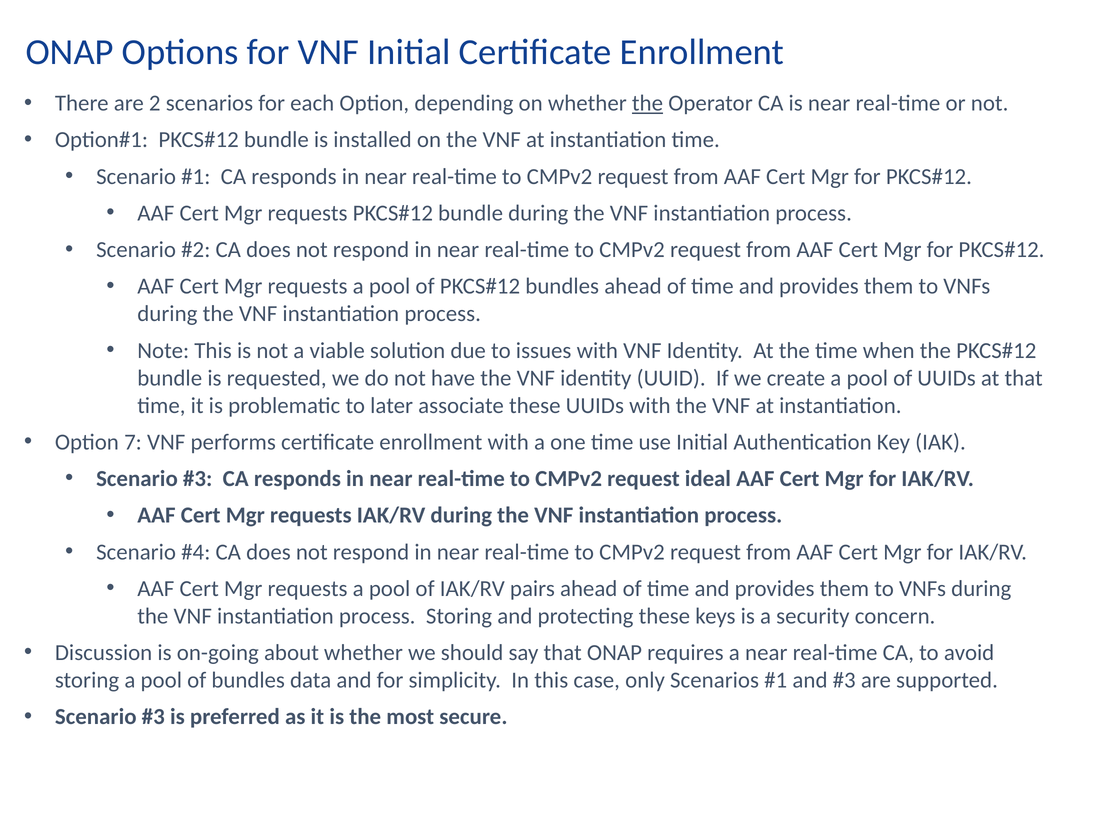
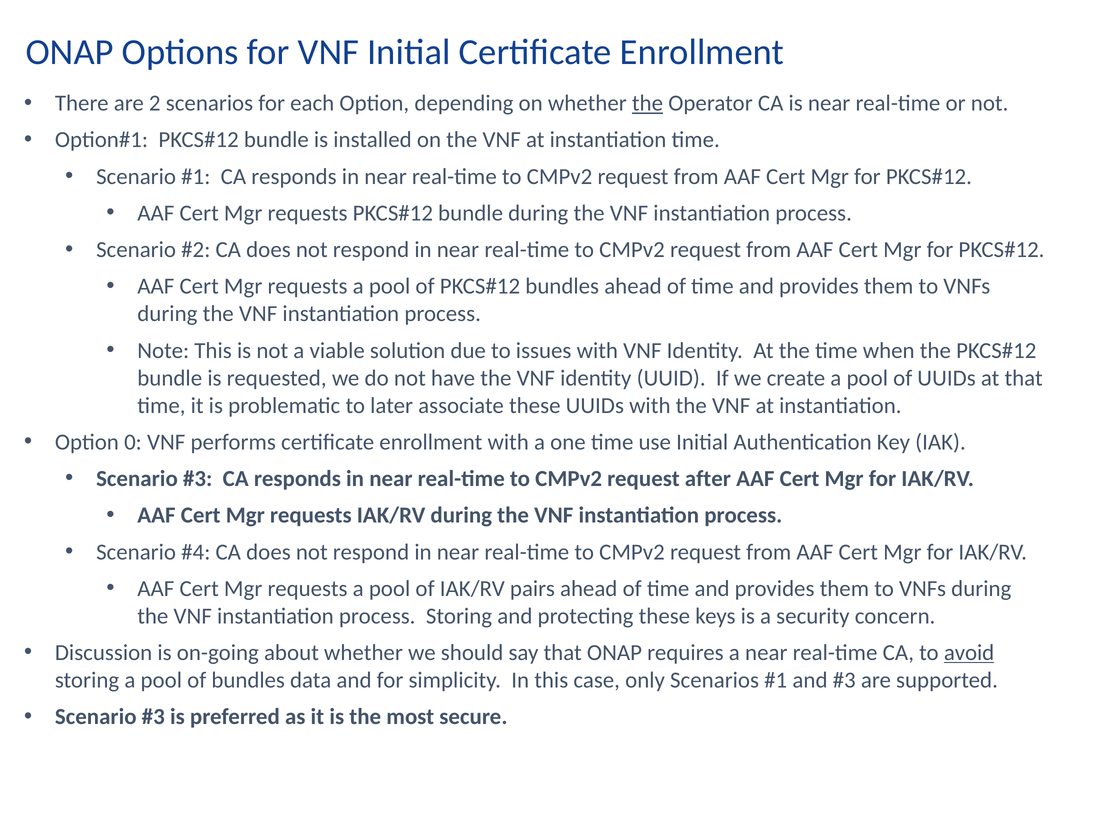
7: 7 -> 0 (133, 442)
ideal: ideal -> after (708, 479)
avoid underline: none -> present (969, 653)
